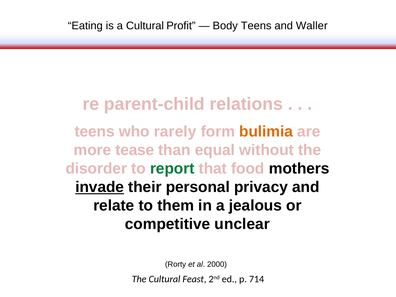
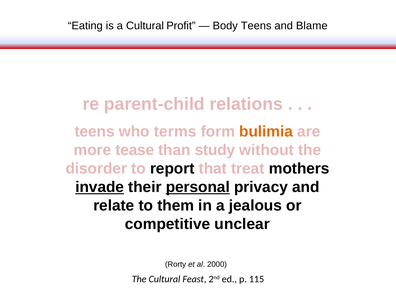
Waller: Waller -> Blame (312, 26)
rarely: rarely -> terms (175, 132)
equal: equal -> study (215, 150)
report colour: green -> black (172, 169)
food: food -> treat (248, 169)
personal underline: none -> present (198, 187)
714: 714 -> 115 (257, 279)
